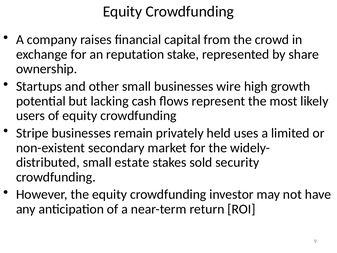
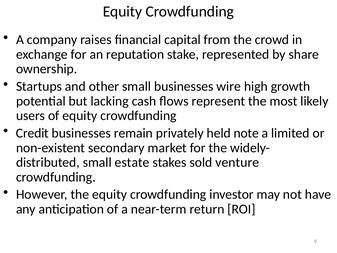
Stripe: Stripe -> Credit (32, 133)
uses: uses -> note (246, 133)
security: security -> venture (237, 162)
